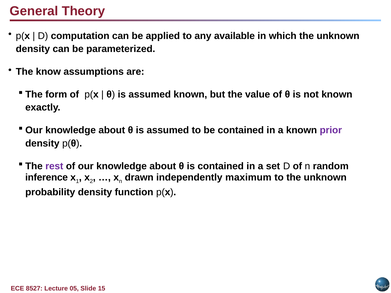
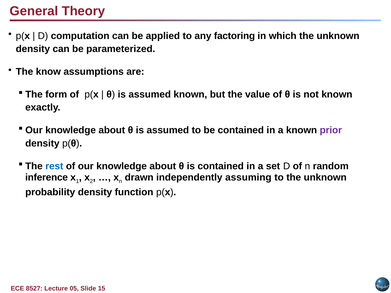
available: available -> factoring (234, 36)
rest colour: purple -> blue (54, 166)
maximum: maximum -> assuming (248, 178)
